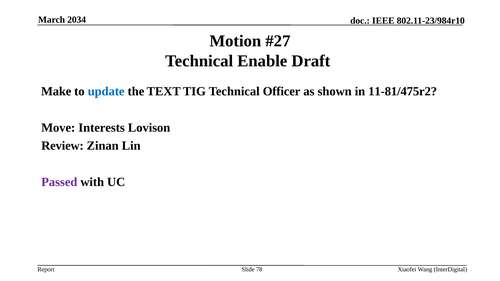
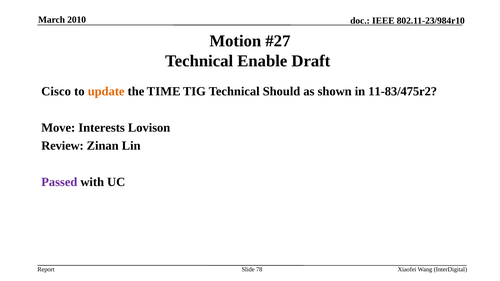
2034: 2034 -> 2010 (77, 20)
Make: Make -> Cisco (56, 92)
update colour: blue -> orange (106, 92)
TEXT: TEXT -> TIME (164, 92)
Officer: Officer -> Should (282, 92)
11-81/475r2: 11-81/475r2 -> 11-83/475r2 (403, 92)
